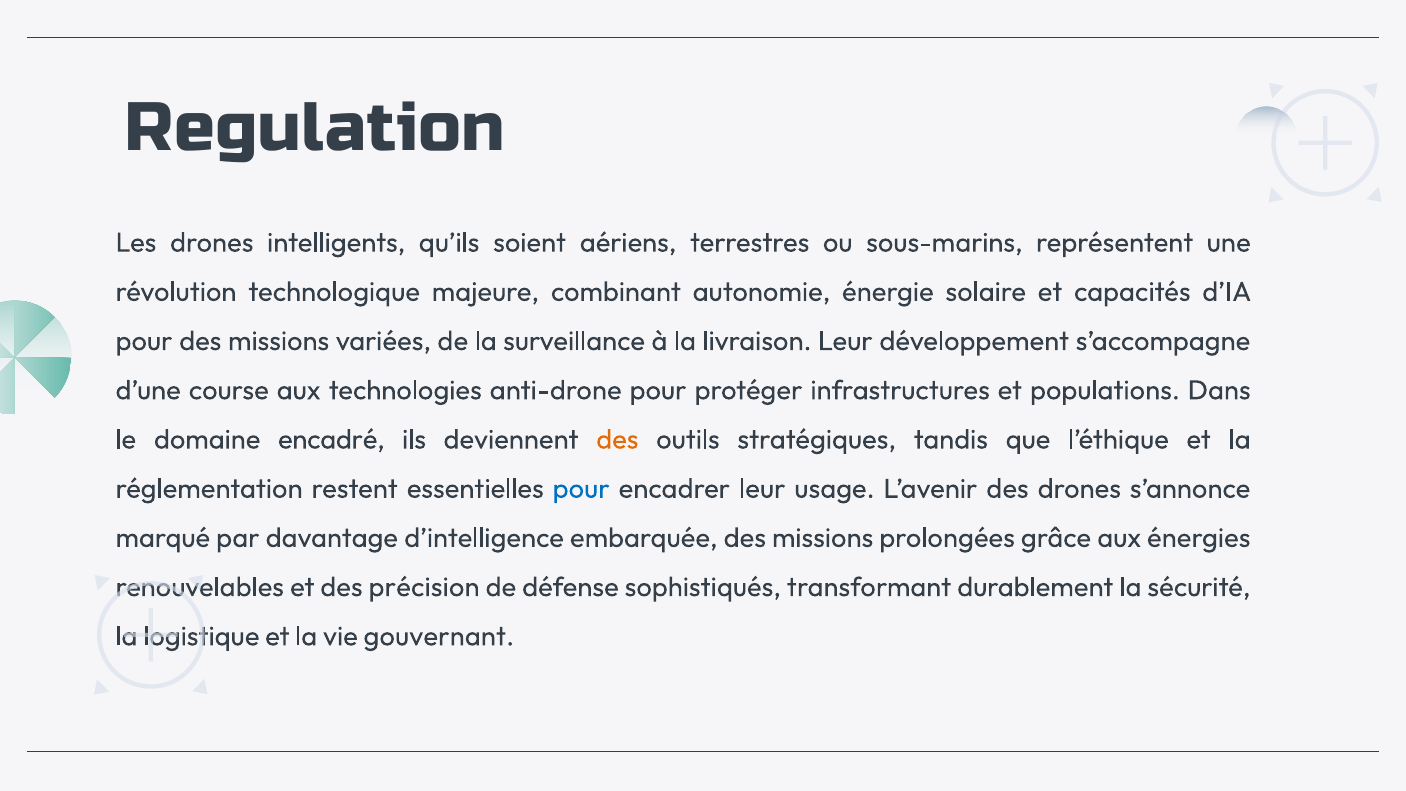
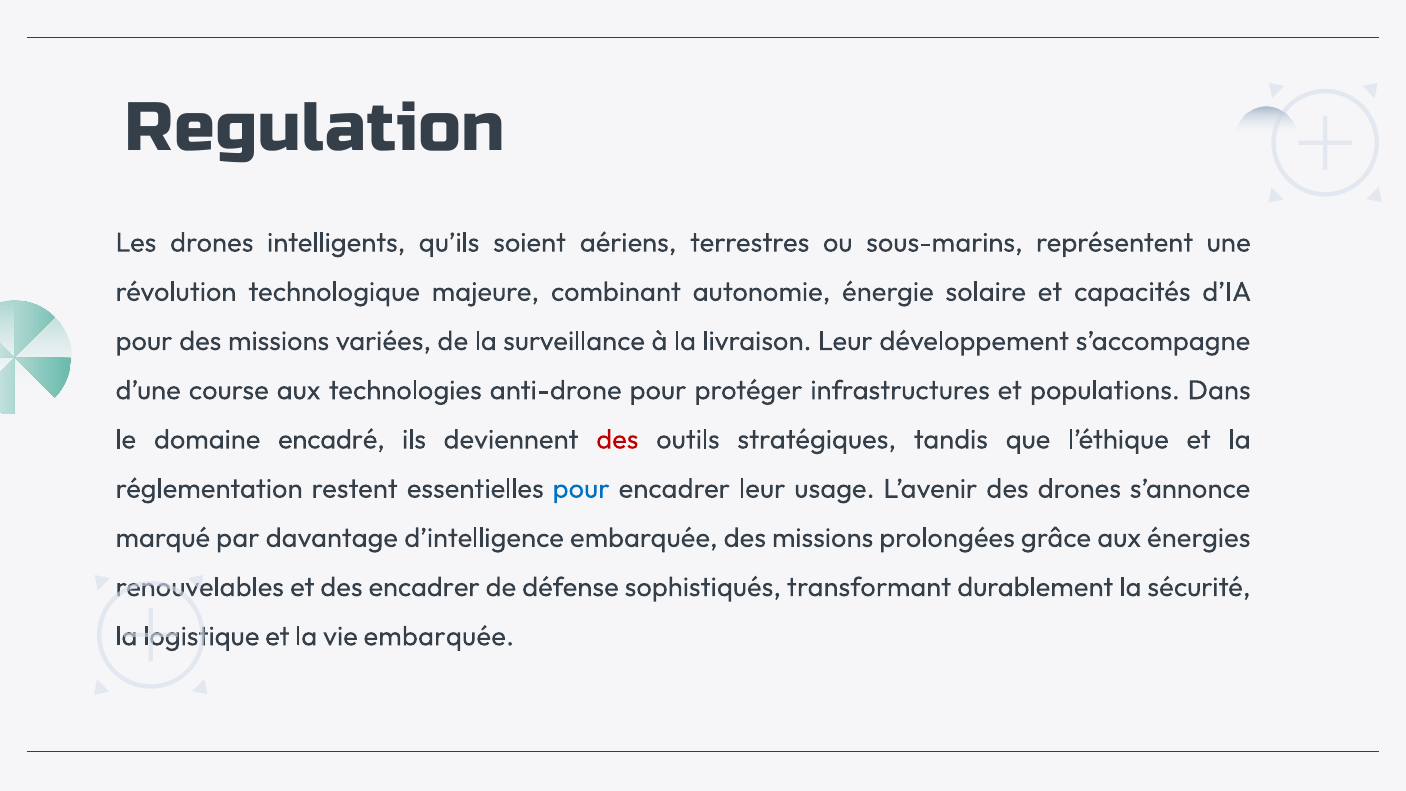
des colour: orange -> red (617, 439)
des précision: précision -> encadrer (424, 587)
vie gouvernant: gouvernant -> embarquée (439, 636)
